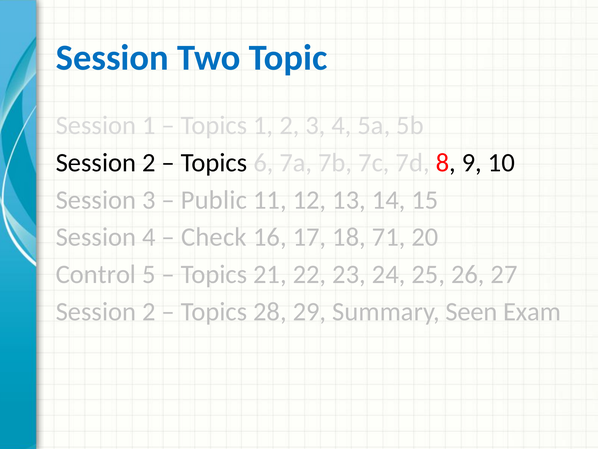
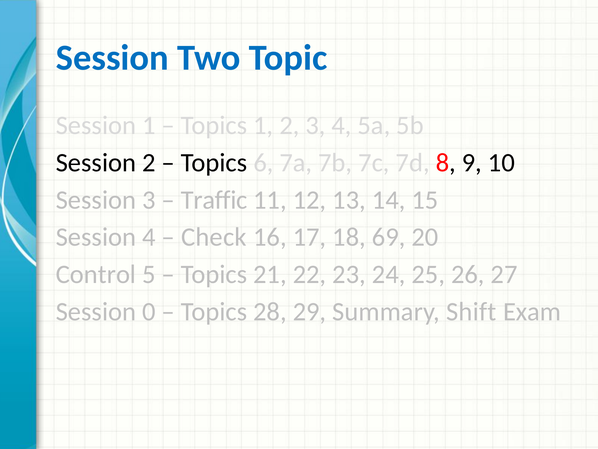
Public: Public -> Traffic (214, 200)
71: 71 -> 69 (389, 237)
2: 2 -> 0 (149, 311)
Seen: Seen -> Shift (471, 311)
